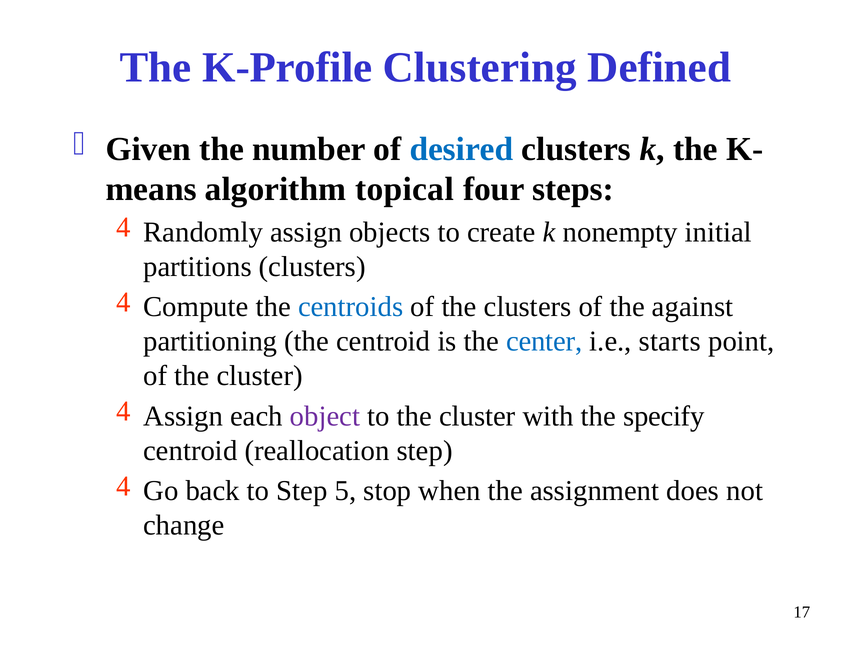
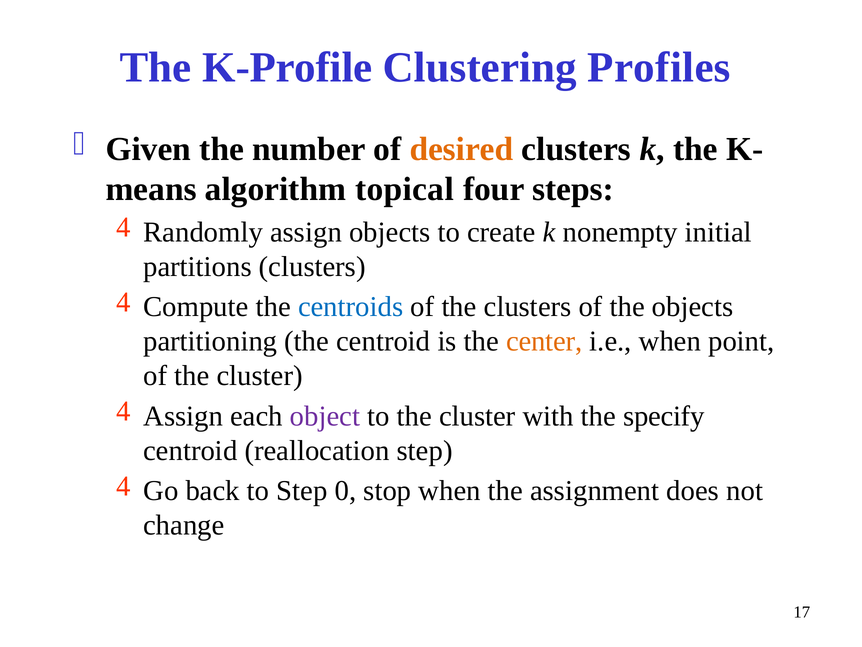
Defined: Defined -> Profiles (659, 68)
desired colour: blue -> orange (461, 149)
the against: against -> objects (693, 307)
center colour: blue -> orange (544, 341)
i.e starts: starts -> when (670, 341)
5: 5 -> 0 (345, 490)
